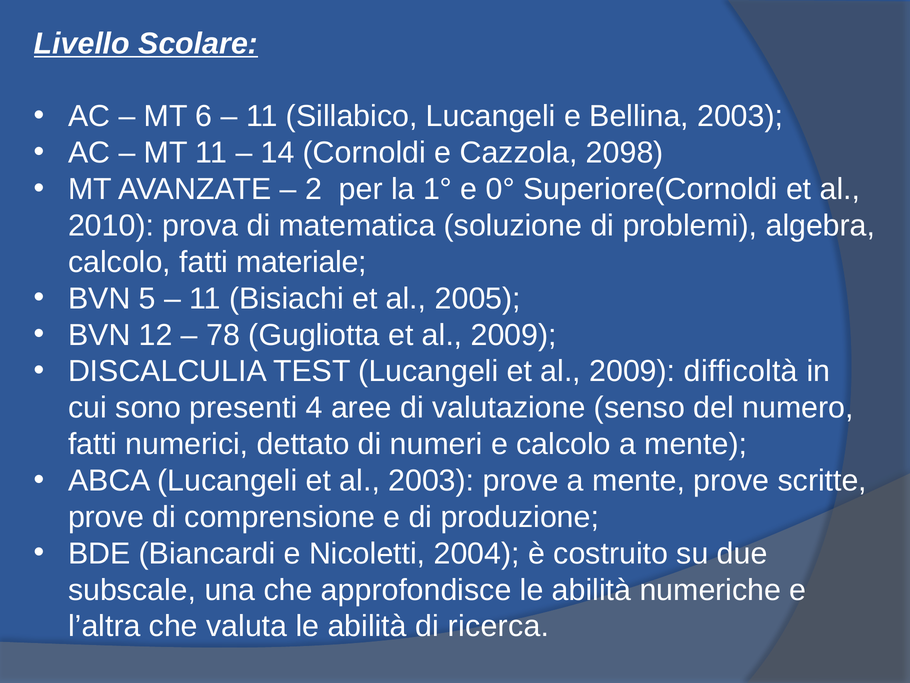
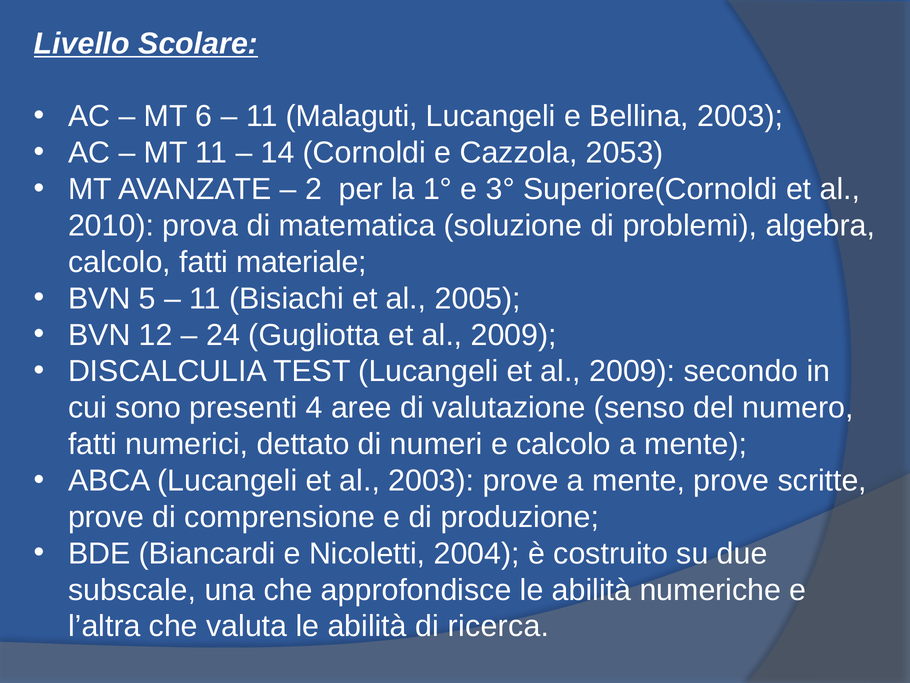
Sillabico: Sillabico -> Malaguti (352, 116)
2098: 2098 -> 2053 (625, 153)
0°: 0° -> 3° (500, 189)
78: 78 -> 24 (223, 335)
difficoltà: difficoltà -> secondo (741, 371)
